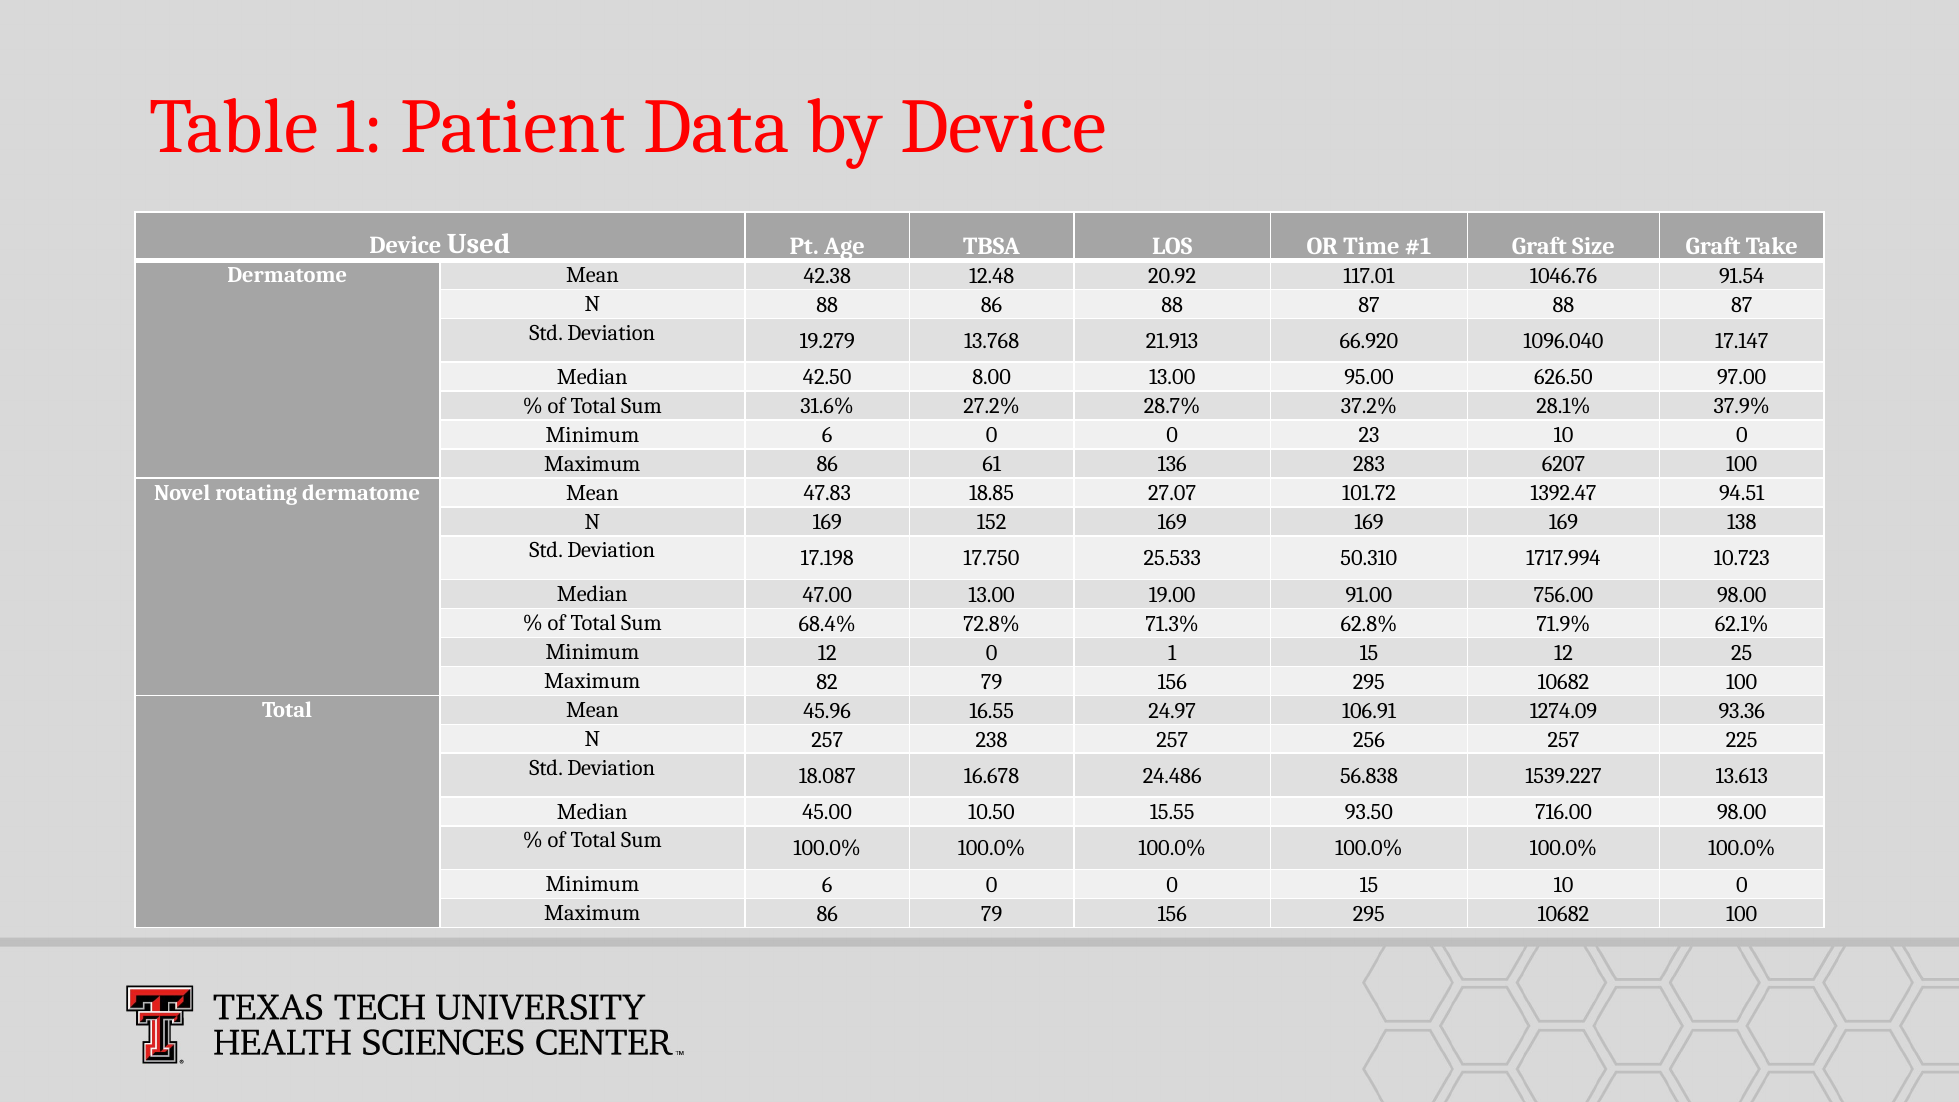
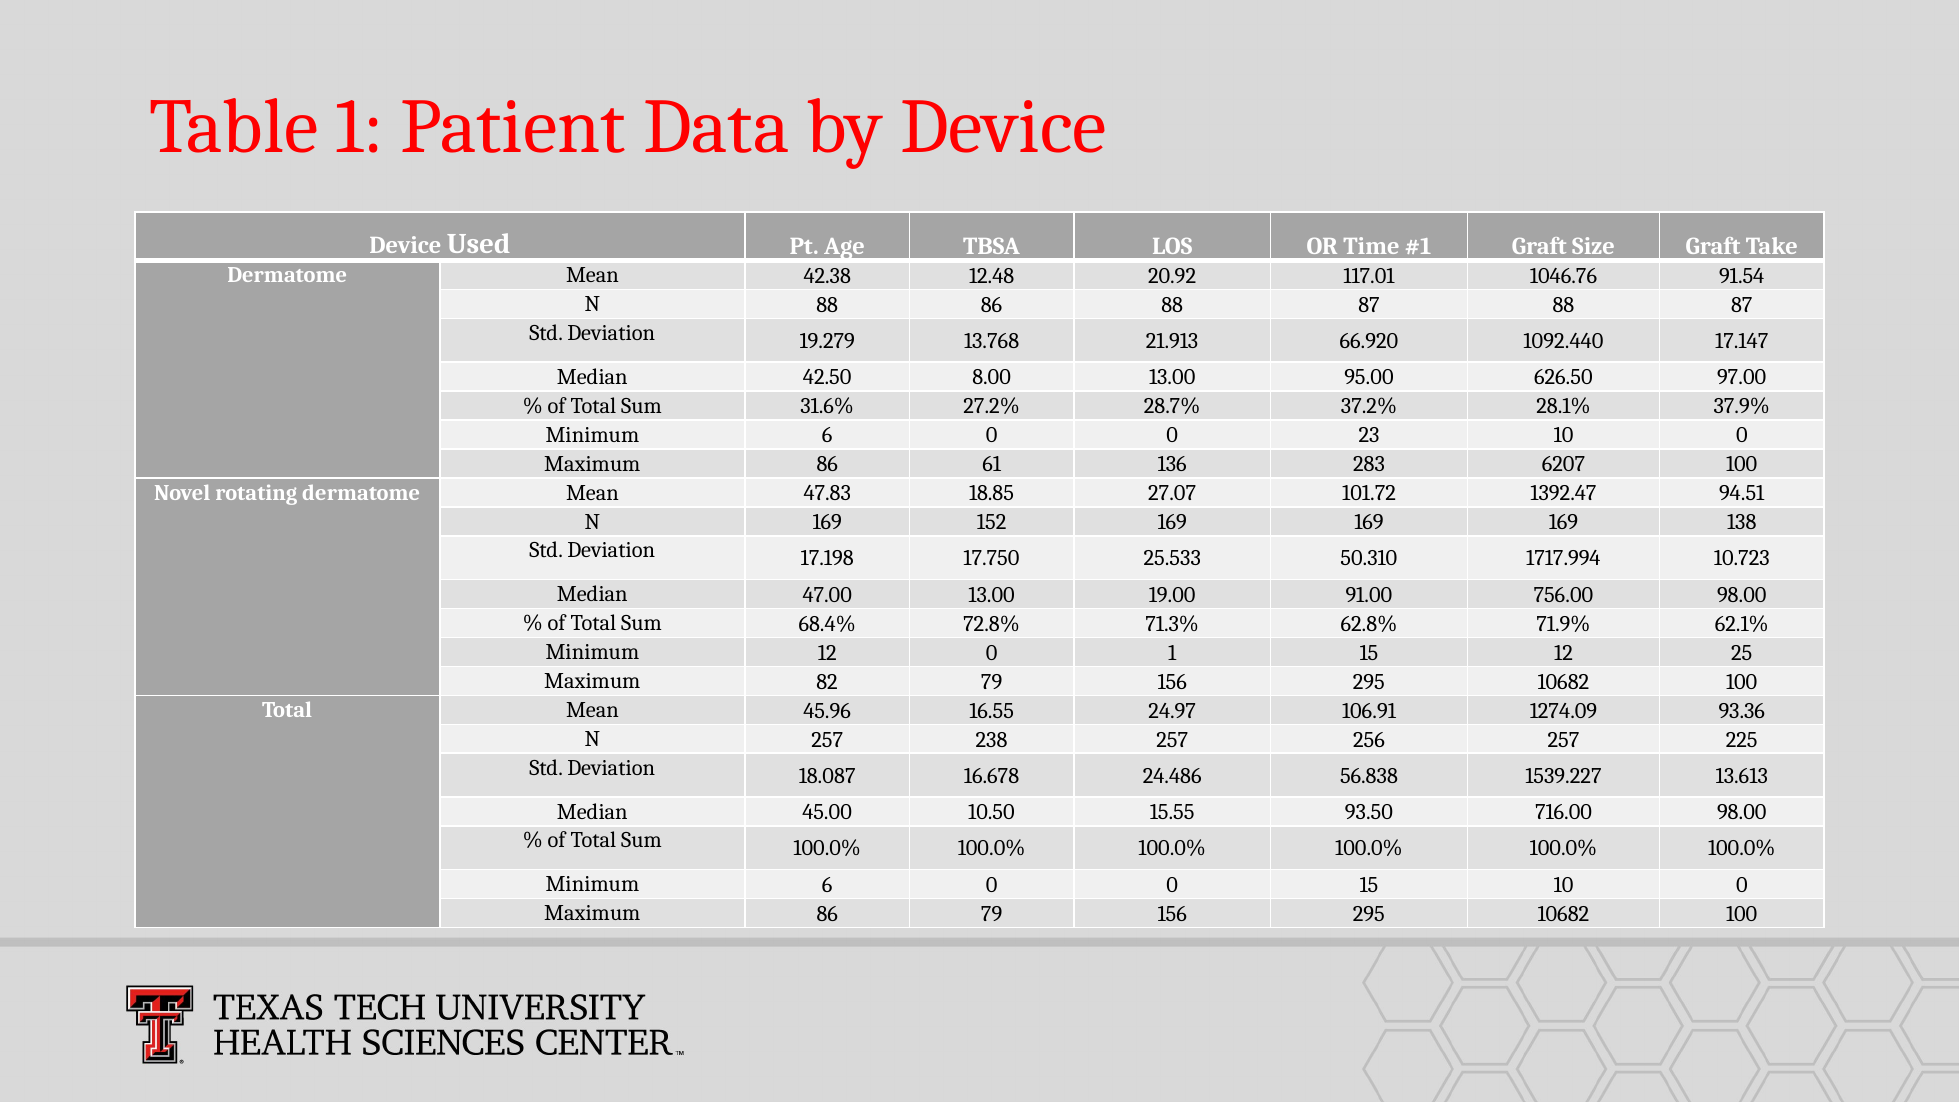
1096.040: 1096.040 -> 1092.440 (1563, 341)
